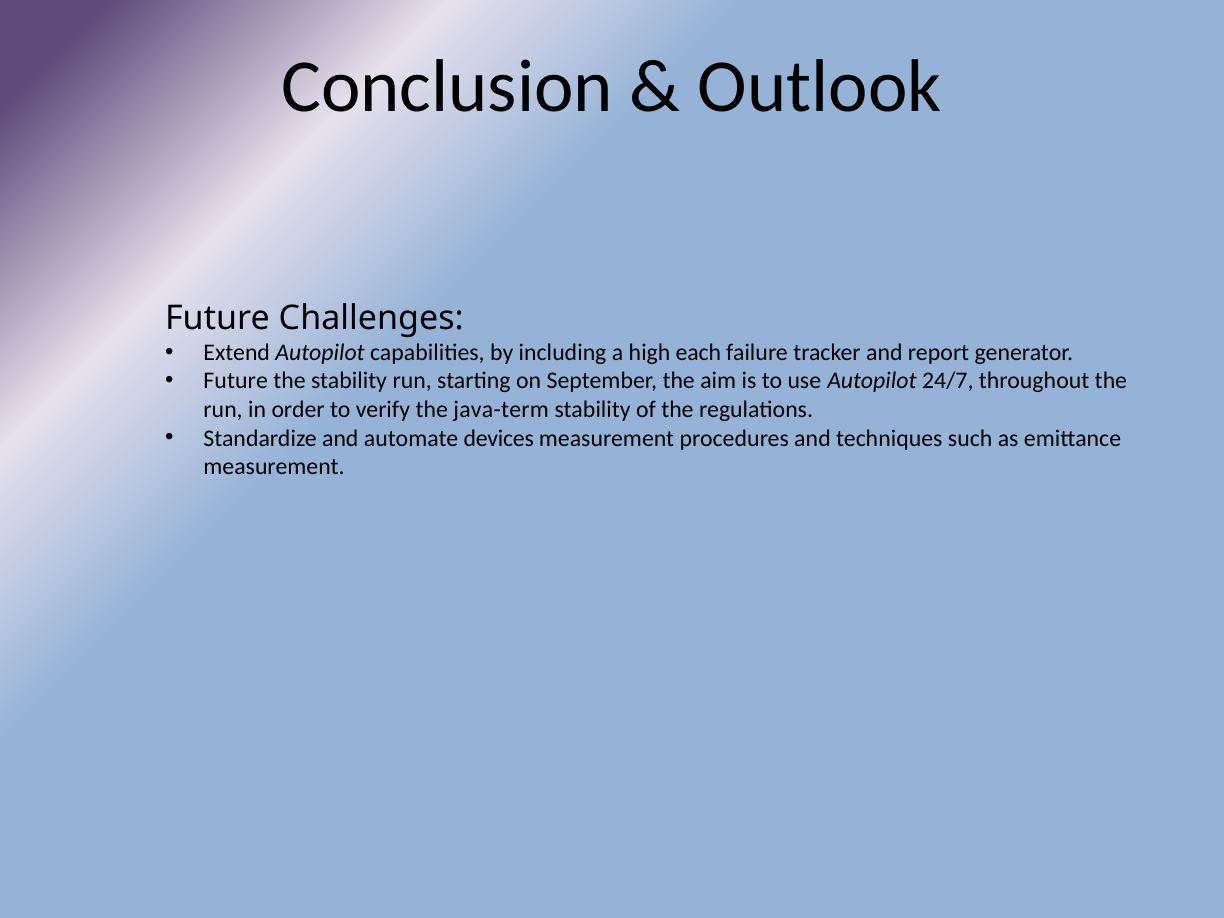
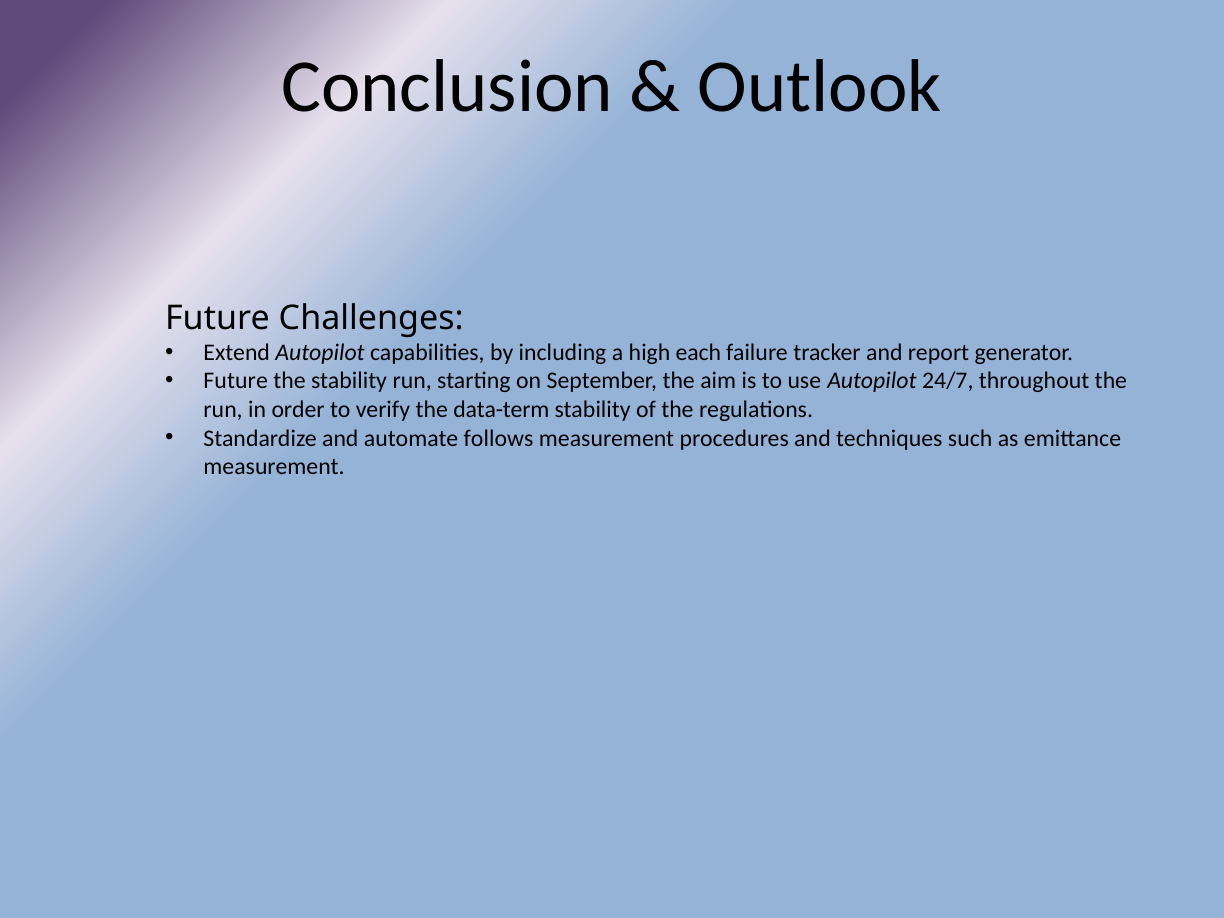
java-term: java-term -> data-term (501, 410)
devices: devices -> follows (499, 438)
